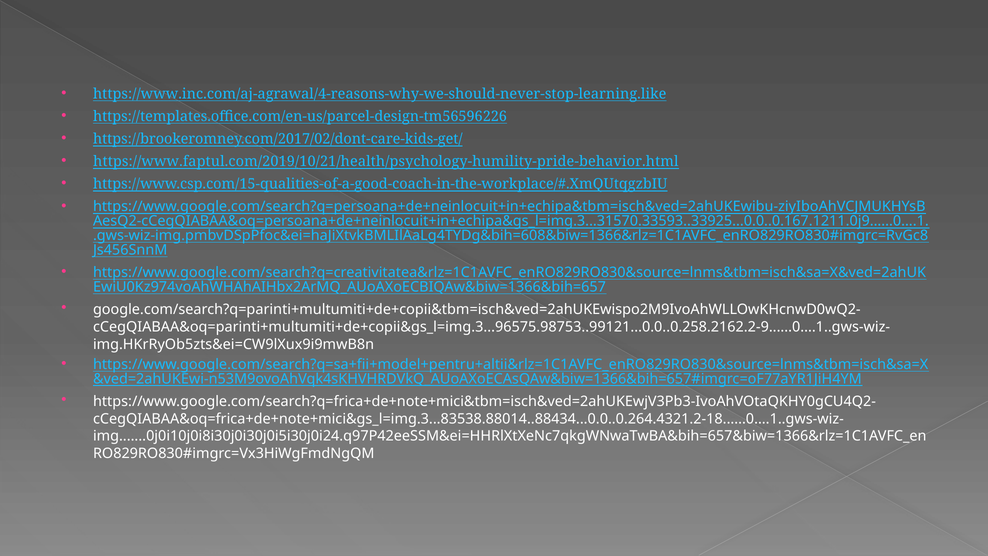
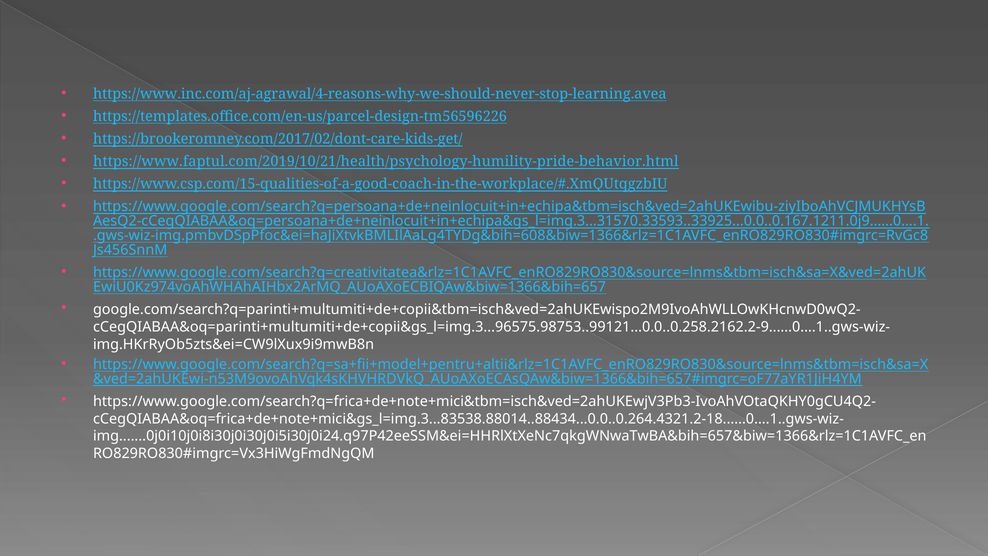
https://www.inc.com/aj-agrawal/4-reasons-why-we-should-never-stop-learning.like: https://www.inc.com/aj-agrawal/4-reasons-why-we-should-never-stop-learning.like -> https://www.inc.com/aj-agrawal/4-reasons-why-we-should-never-stop-learning.avea (380, 94)
